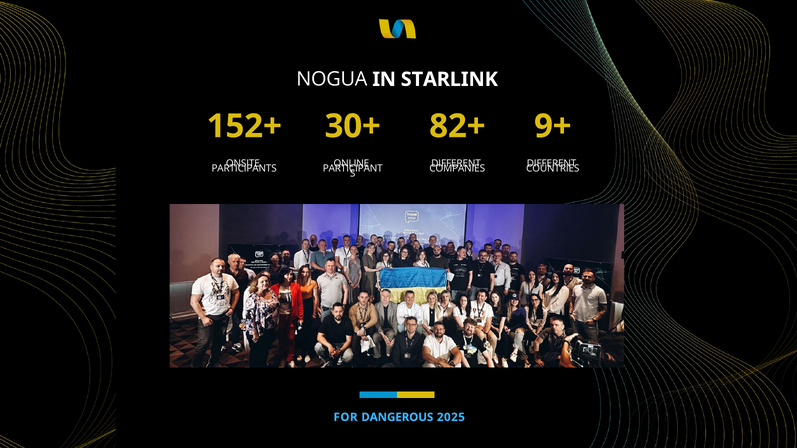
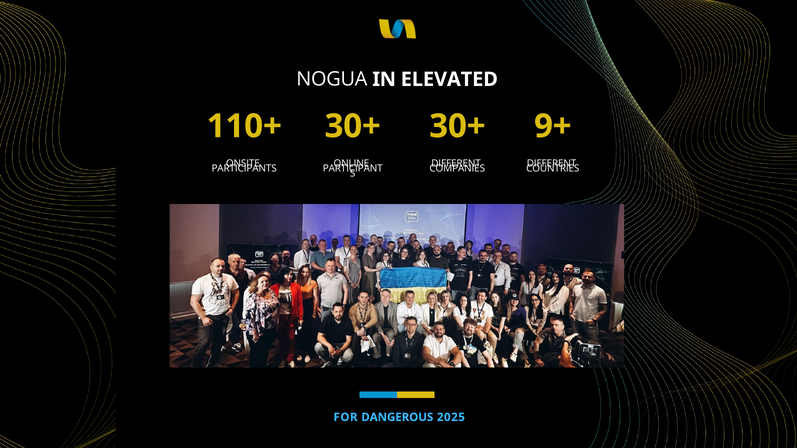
STARLINK: STARLINK -> ELEVATED (449, 79)
152+: 152+ -> 110+ (244, 126)
82+: 82+ -> 30+ (457, 126)
